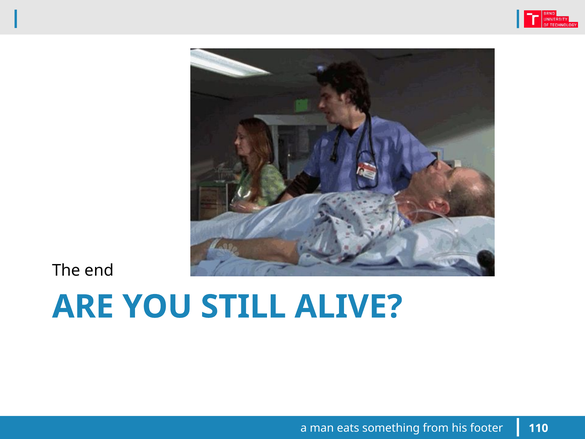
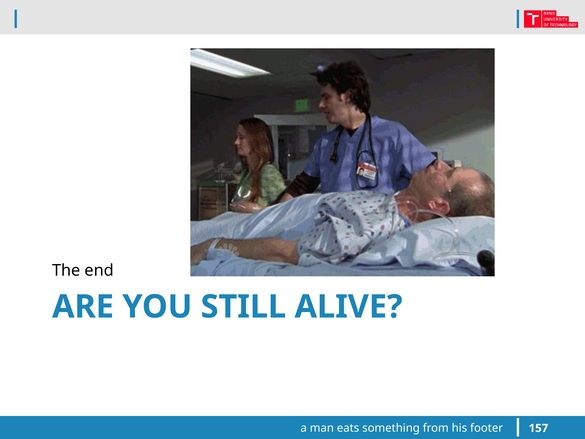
110: 110 -> 157 (538, 428)
